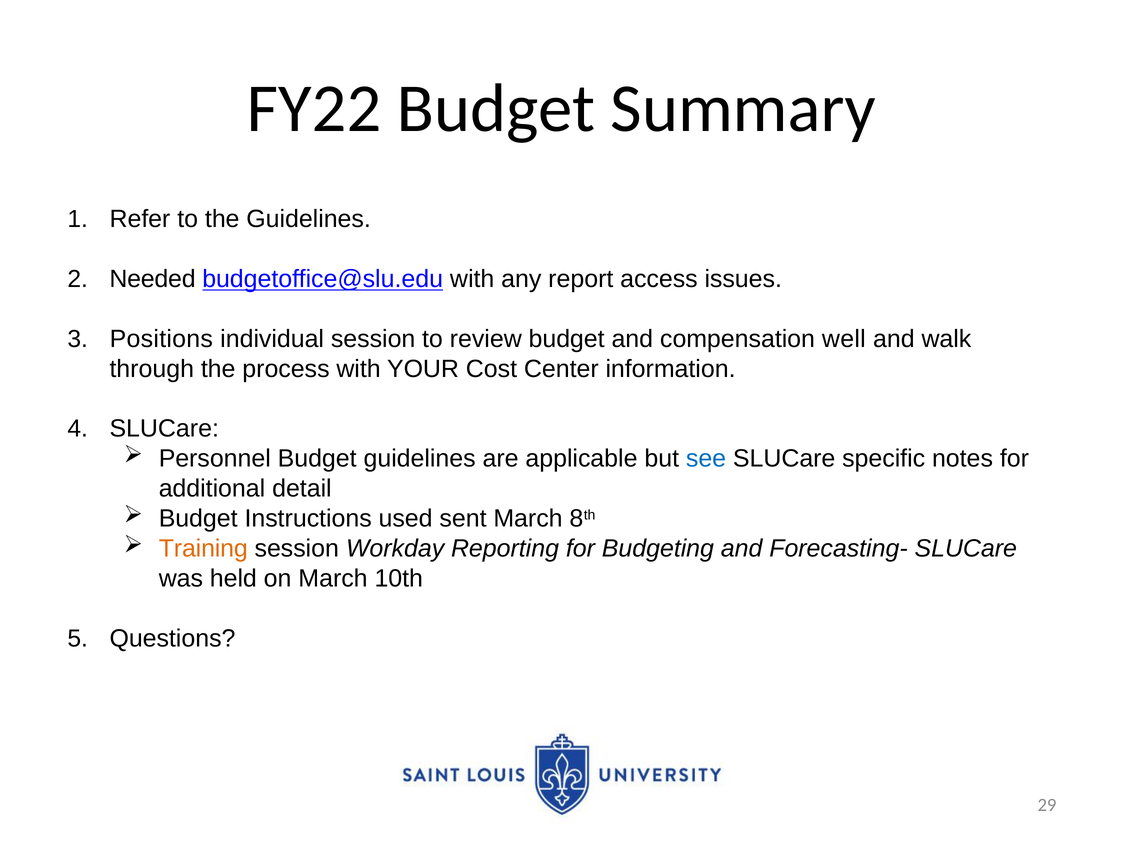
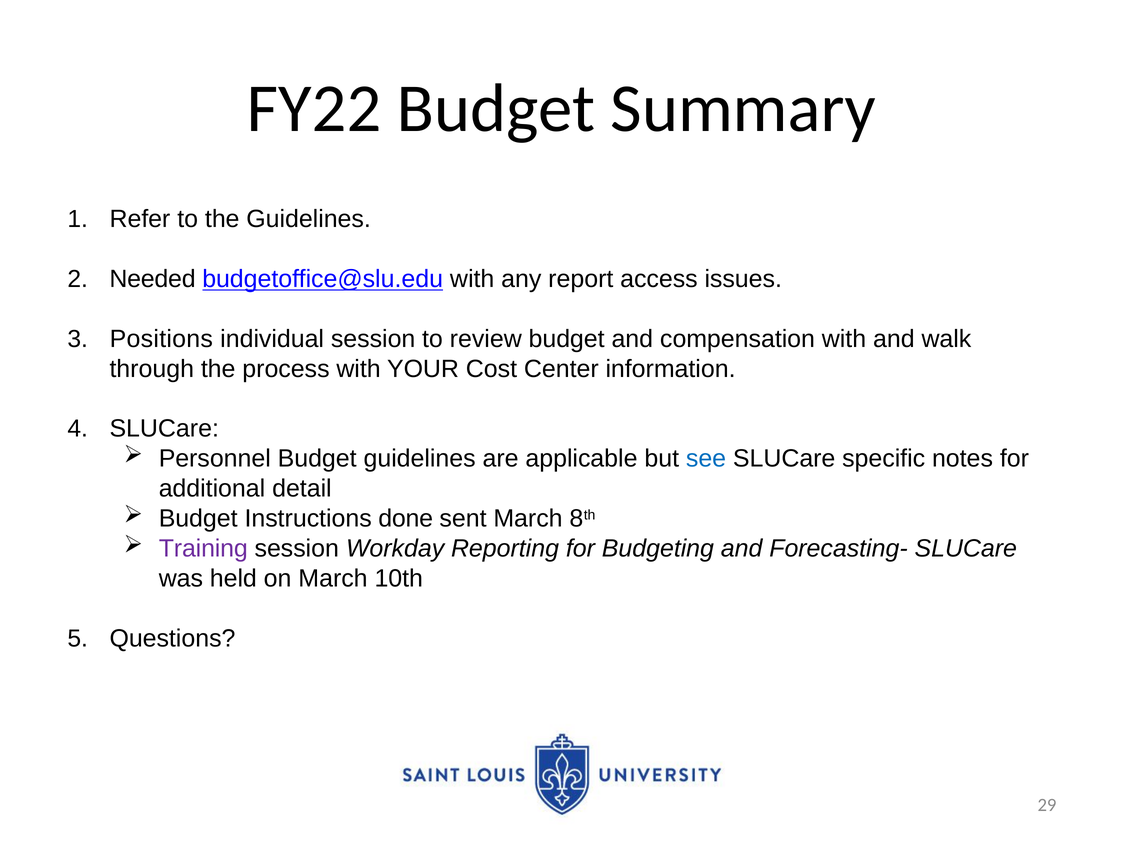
compensation well: well -> with (844, 339)
used: used -> done (406, 519)
Training colour: orange -> purple (203, 549)
